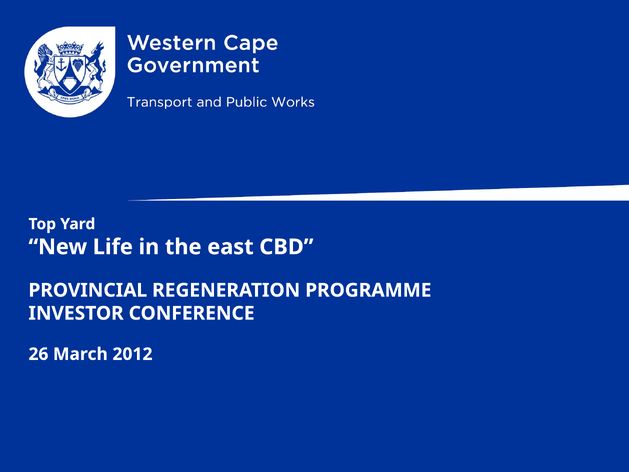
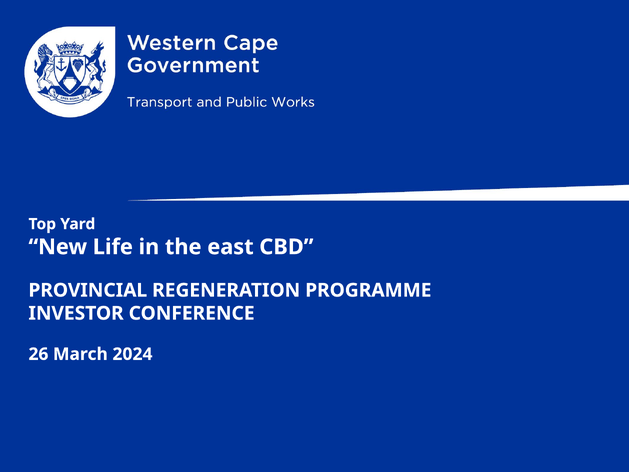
2012: 2012 -> 2024 (132, 354)
